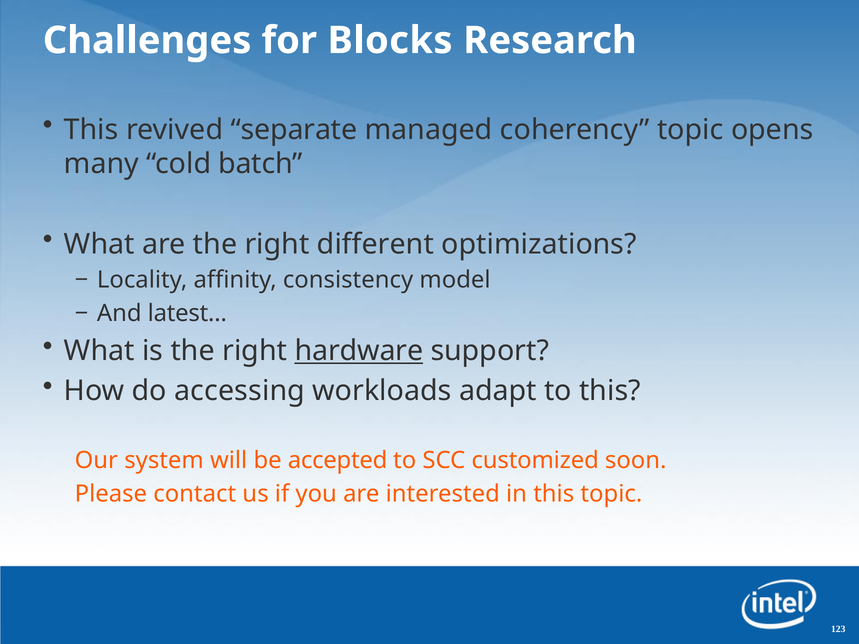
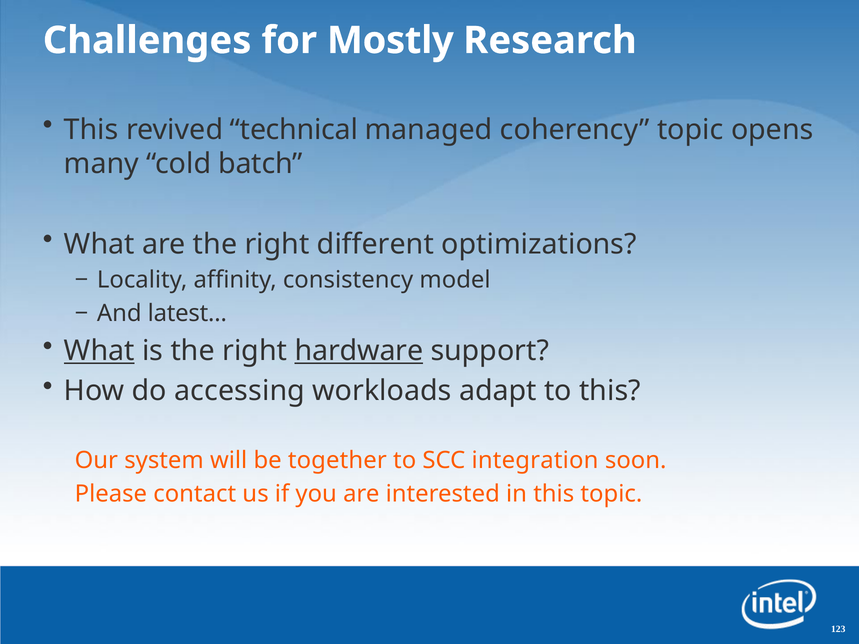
Blocks: Blocks -> Mostly (390, 40)
separate: separate -> technical (294, 130)
What underline: none -> present (99, 351)
accepted: accepted -> together (337, 461)
customized: customized -> integration (535, 461)
